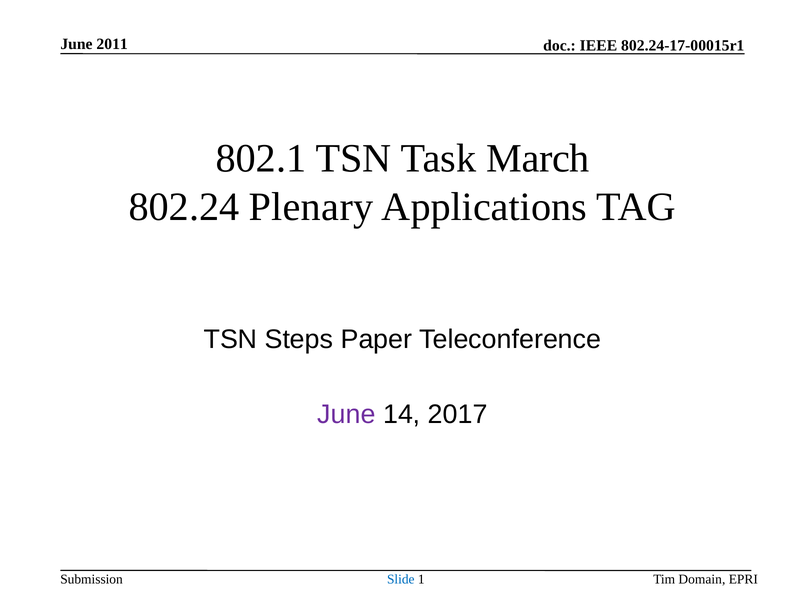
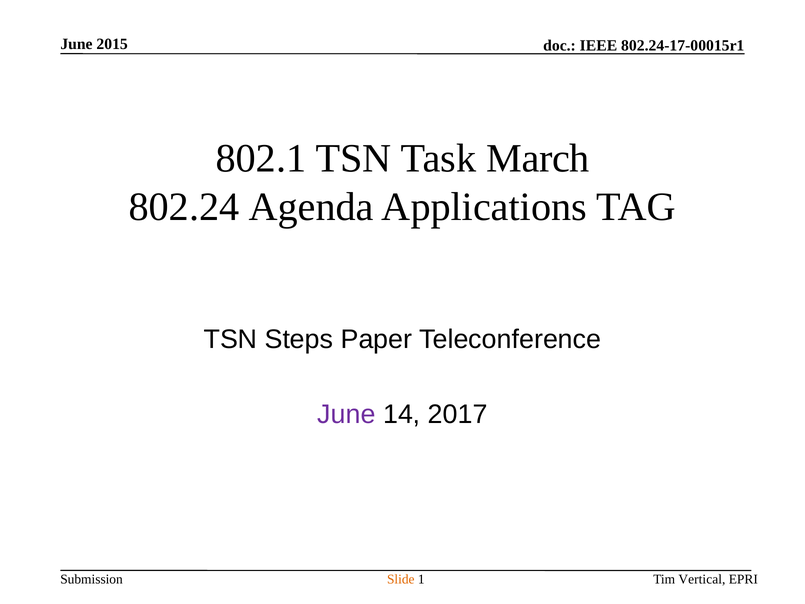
2011: 2011 -> 2015 (112, 44)
Plenary: Plenary -> Agenda (311, 207)
Slide colour: blue -> orange (401, 579)
Domain: Domain -> Vertical (702, 579)
